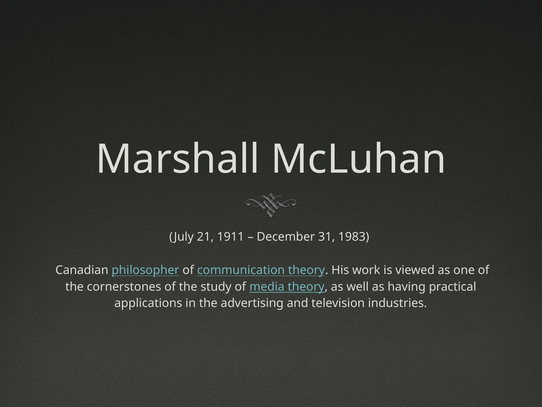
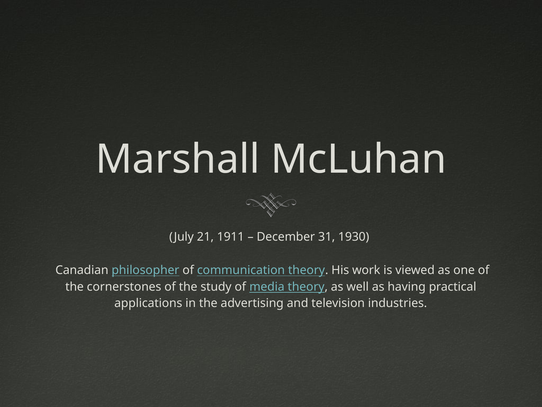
1983: 1983 -> 1930 (354, 237)
